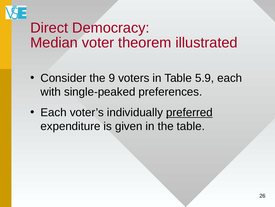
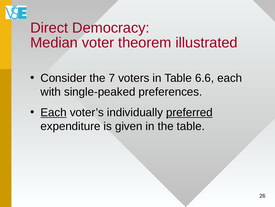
9: 9 -> 7 (112, 78)
5.9: 5.9 -> 6.6 (205, 78)
Each underline: none -> present (54, 112)
